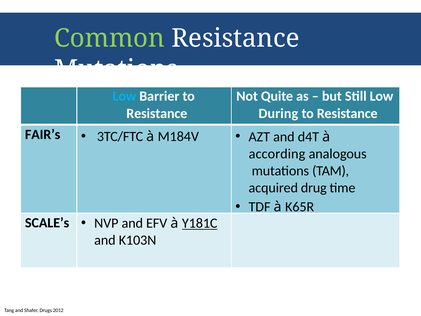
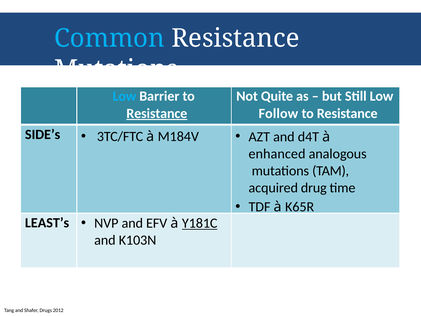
Common colour: light green -> light blue (109, 38)
Resistance underline: none -> present (157, 113)
During: During -> Follow (278, 113)
FAIR’s: FAIR’s -> SIDE’s (43, 134)
according: according -> enhanced (277, 154)
SCALE’s: SCALE’s -> LEAST’s (47, 223)
